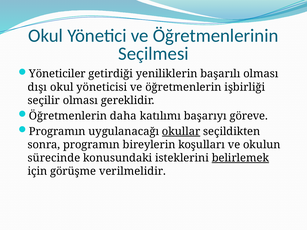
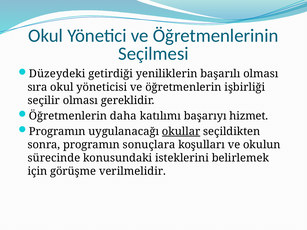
Yöneticiler: Yöneticiler -> Düzeydeki (57, 74)
dışı: dışı -> sıra (37, 87)
göreve: göreve -> hizmet (249, 116)
bireylerin: bireylerin -> sonuçlara (149, 145)
belirlemek underline: present -> none (240, 158)
